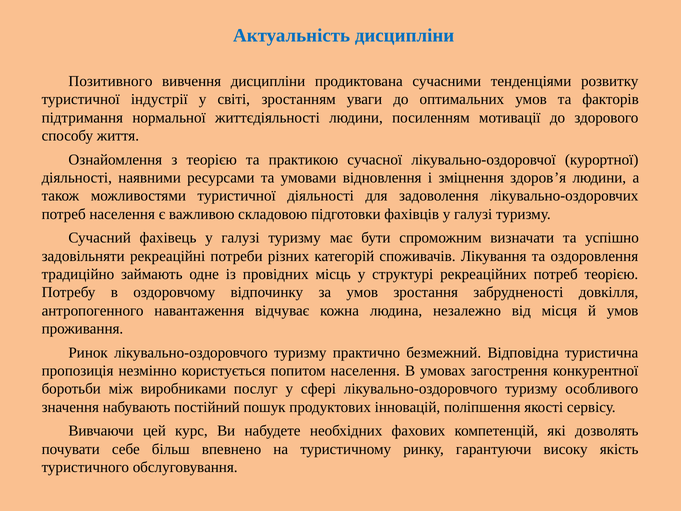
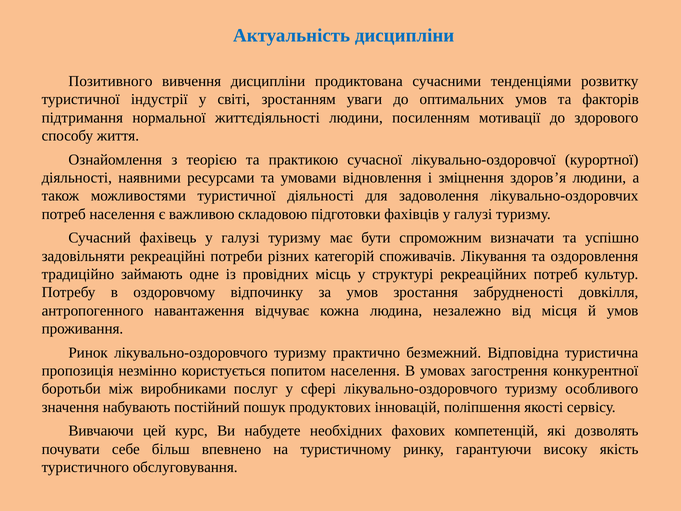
потреб теорією: теорією -> культур (611, 274)
